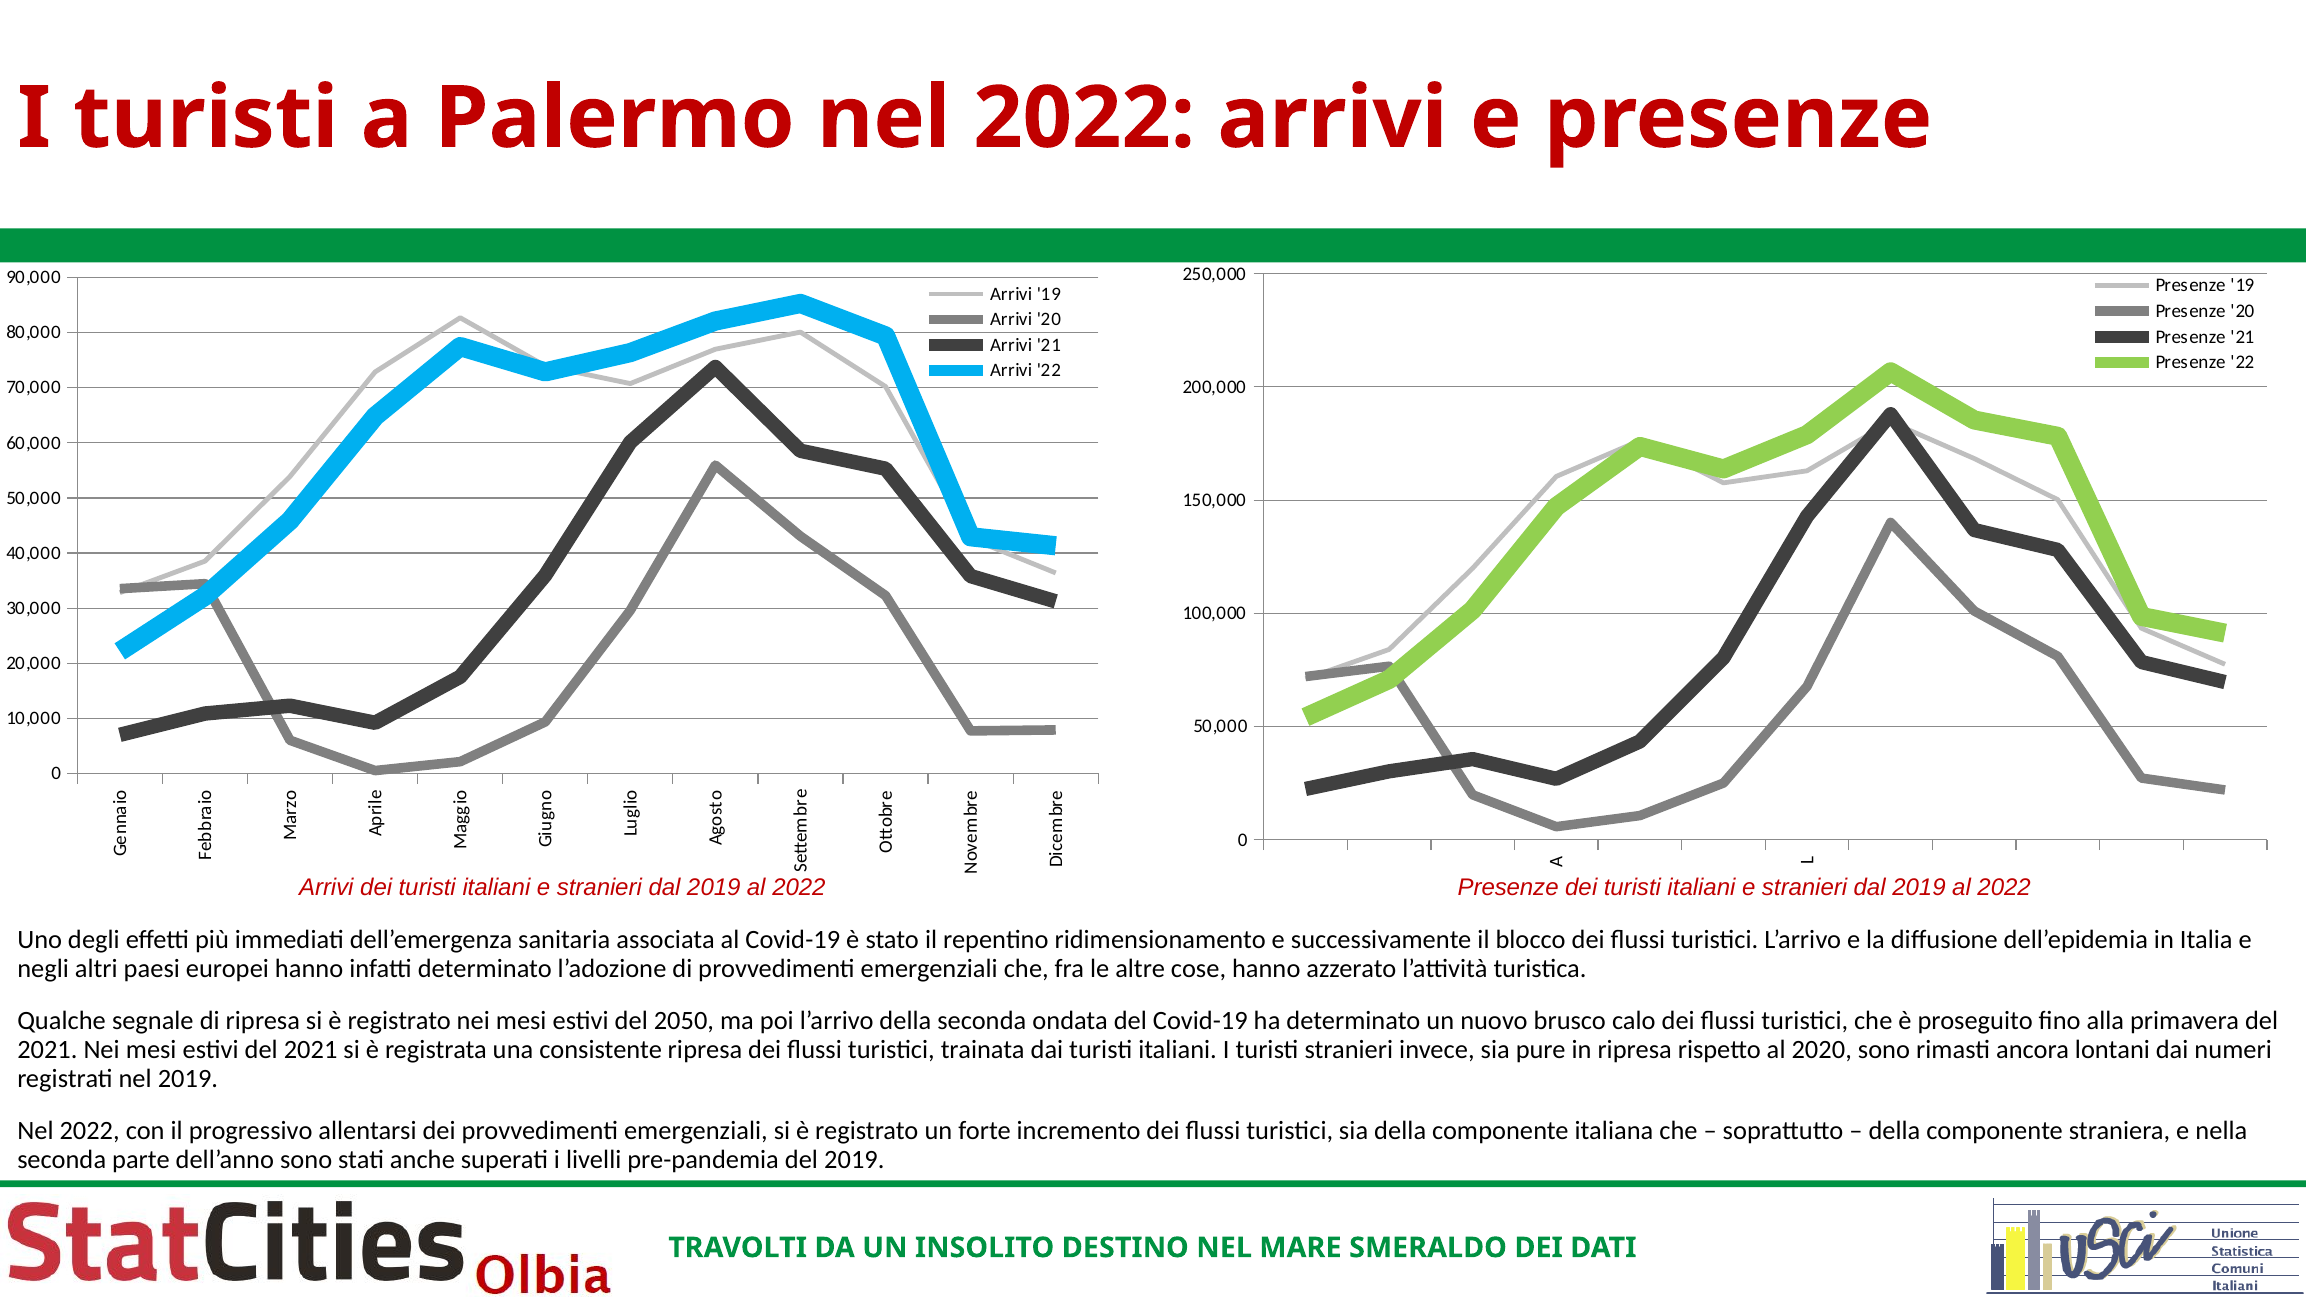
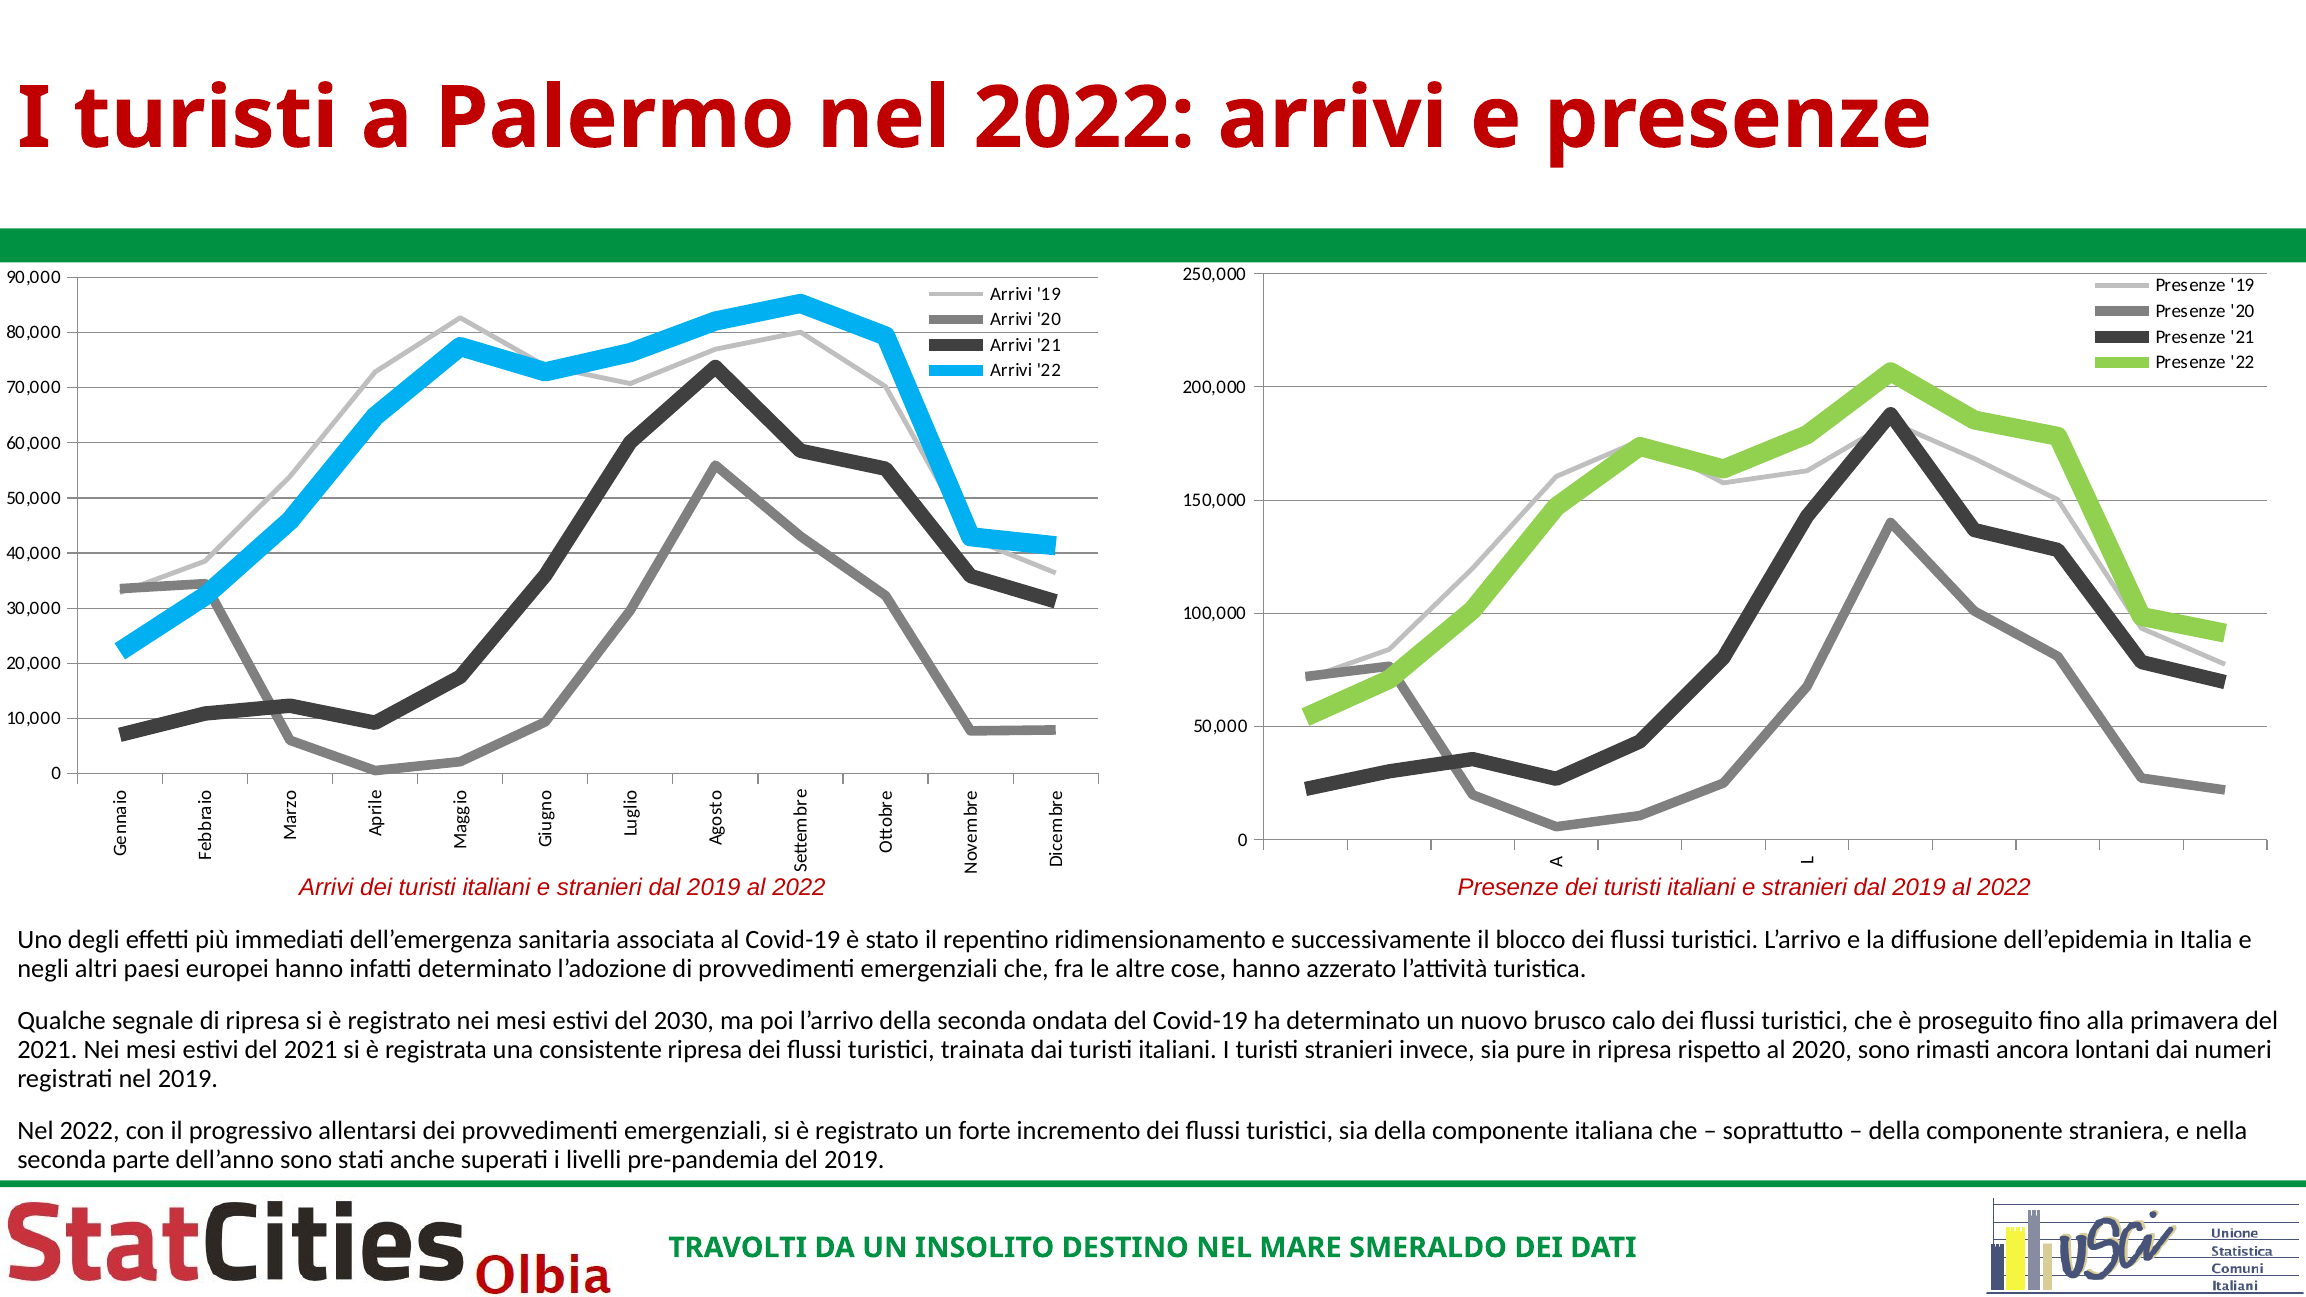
2050: 2050 -> 2030 (684, 1021)
